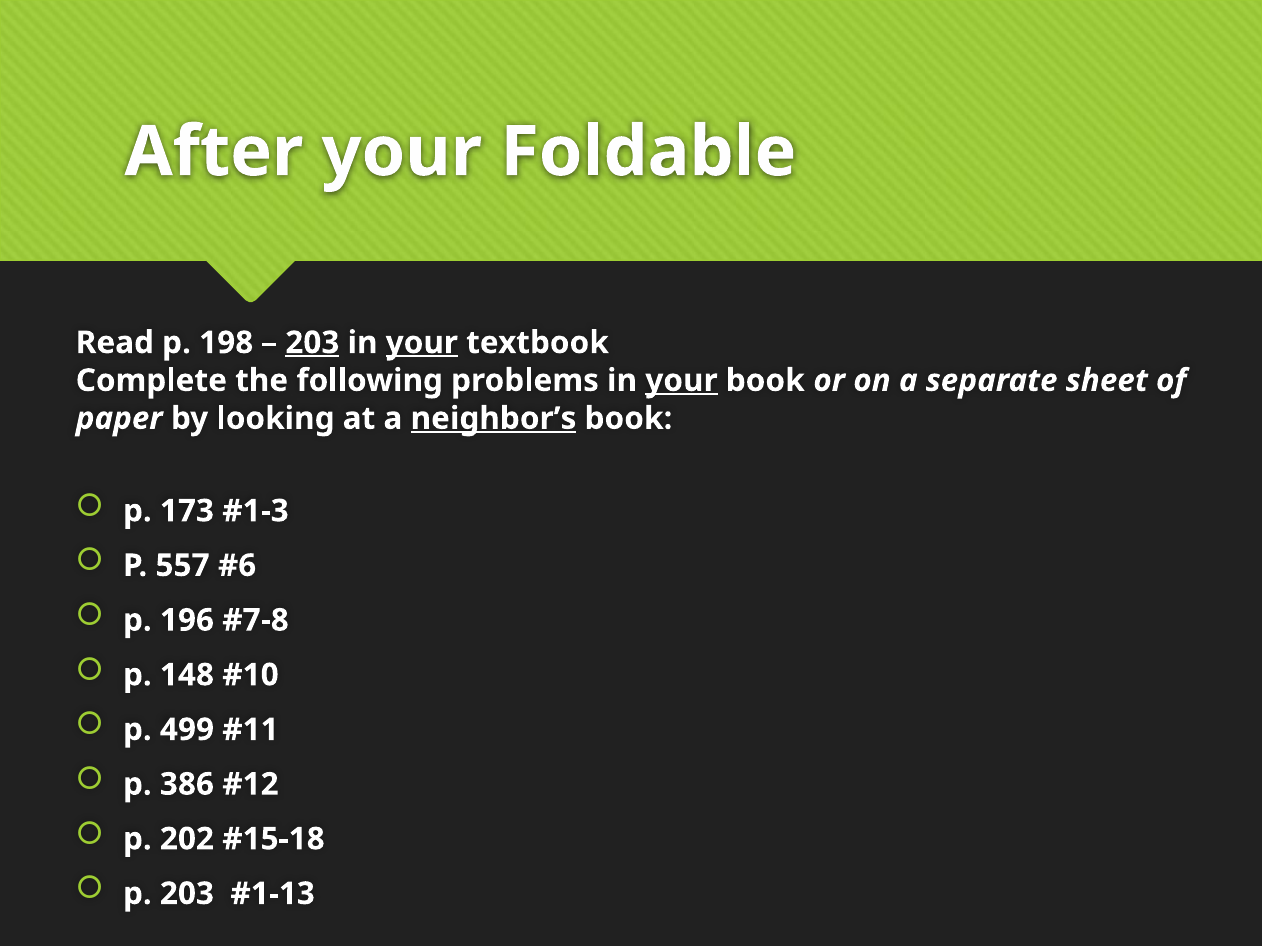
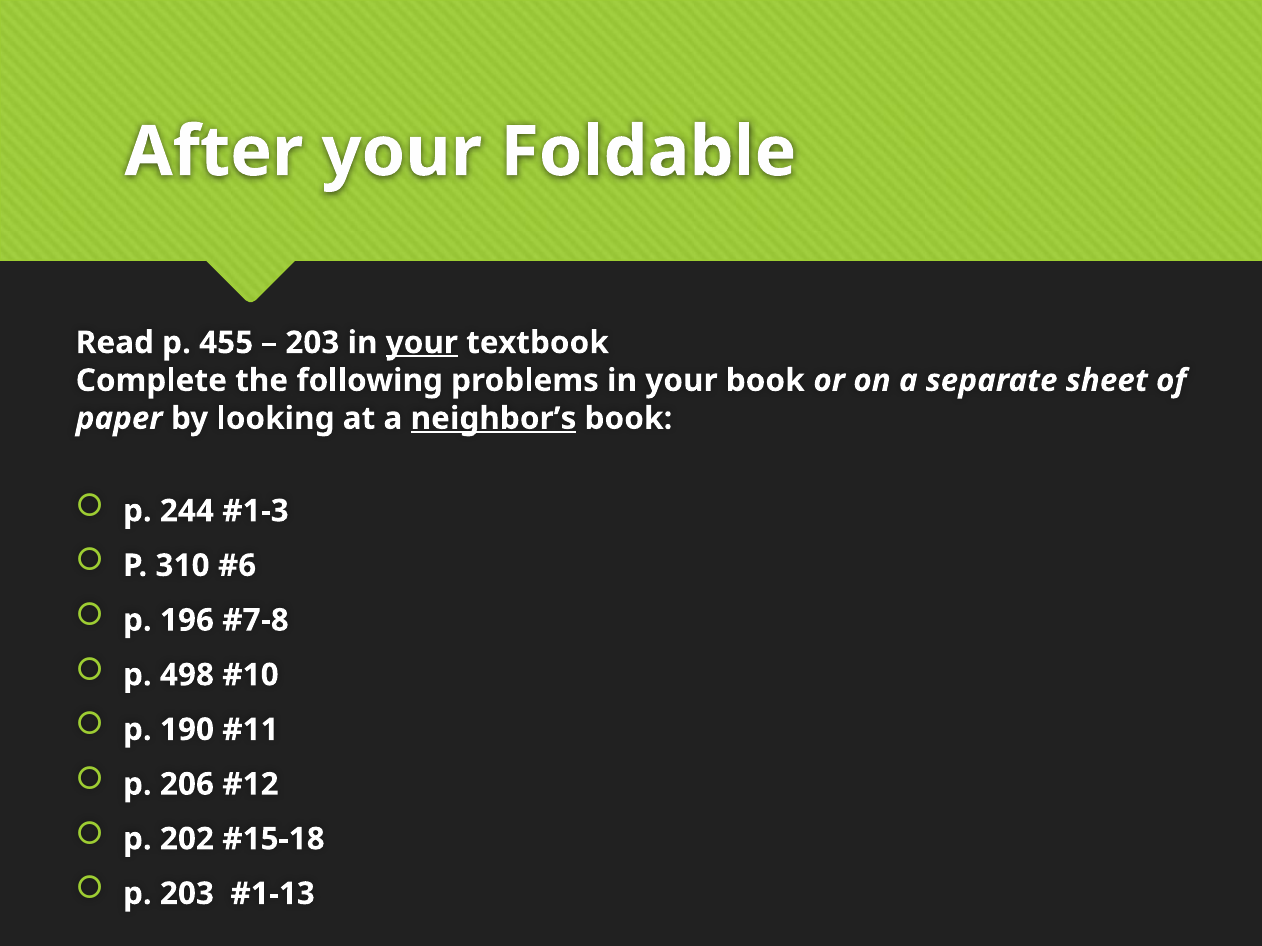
198: 198 -> 455 (226, 343)
203 underline: present -> none (312, 343)
your underline: present -> none (681, 381)
173: 173 -> 244 (187, 511)
557: 557 -> 310 (183, 566)
148: 148 -> 498 (187, 675)
499: 499 -> 190 (187, 730)
386: 386 -> 206 (187, 785)
